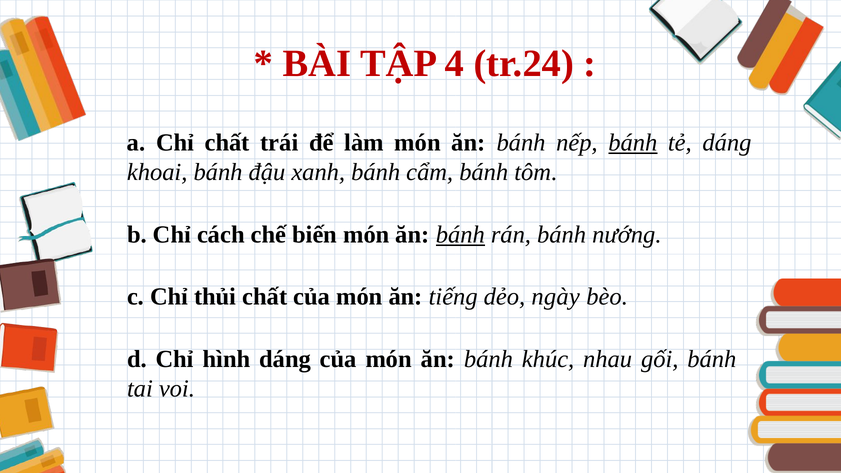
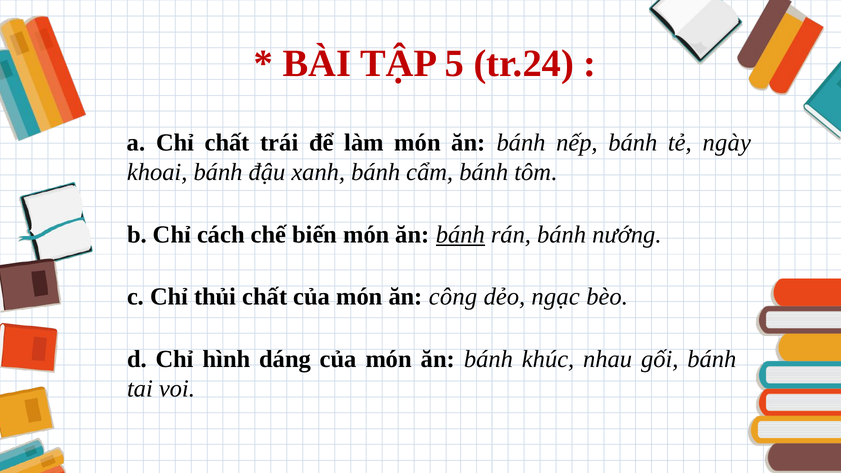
4: 4 -> 5 (454, 64)
bánh underline: present -> none (633, 143)
tẻ dáng: dáng -> ngày (727, 143)
tiếng: tiếng -> công (453, 297)
ngày: ngày -> ngạc (556, 297)
